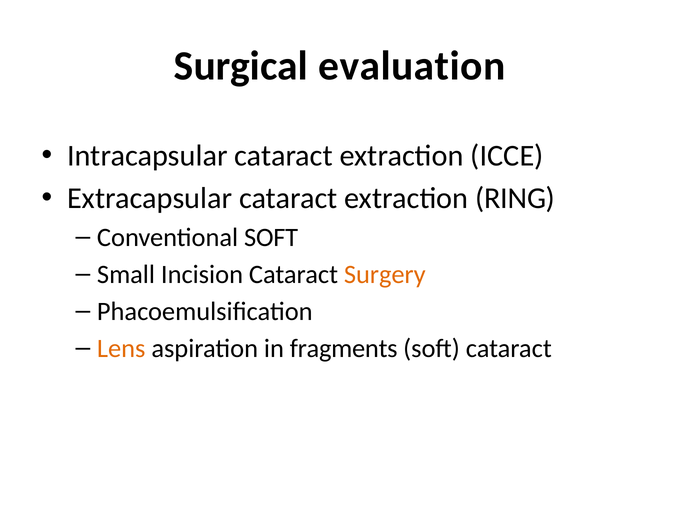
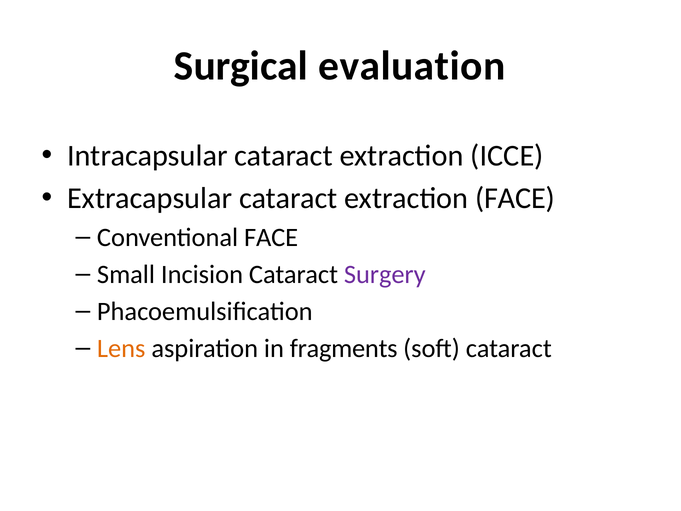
extraction RING: RING -> FACE (515, 198)
Conventional SOFT: SOFT -> FACE (271, 237)
Surgery colour: orange -> purple (385, 274)
